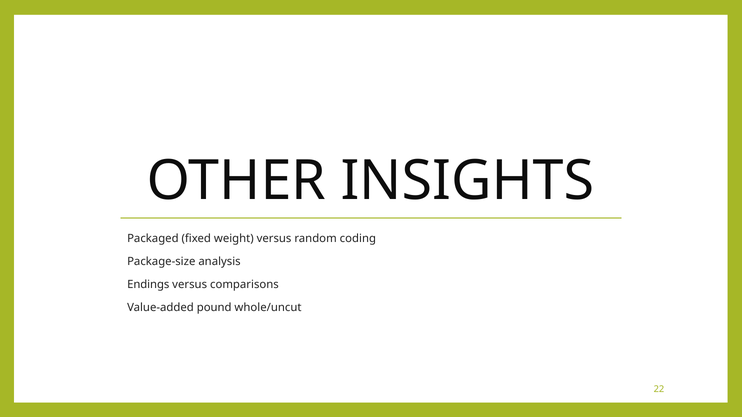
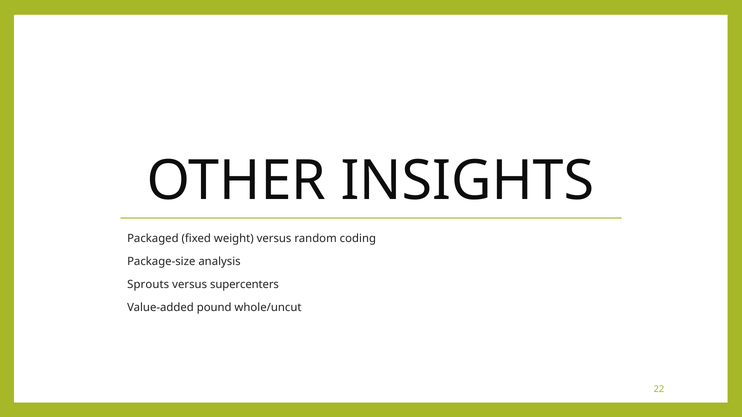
Endings: Endings -> Sprouts (148, 285)
comparisons: comparisons -> supercenters (244, 285)
